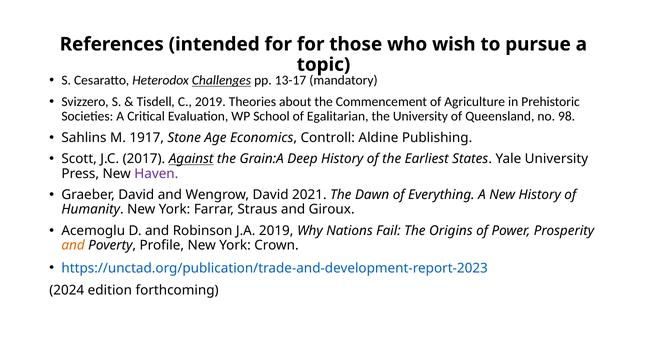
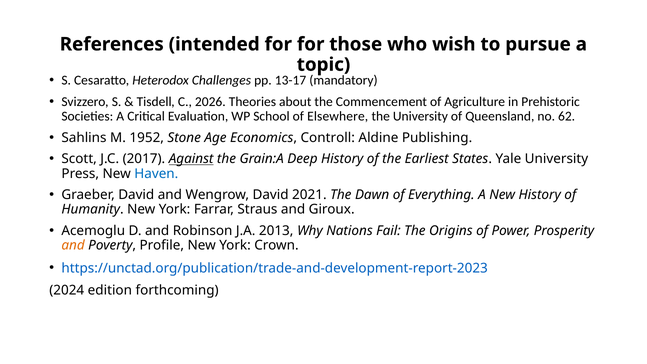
Challenges underline: present -> none (221, 80)
C 2019: 2019 -> 2026 (210, 102)
Egalitarian: Egalitarian -> Elsewhere (338, 116)
98: 98 -> 62 (567, 116)
1917: 1917 -> 1952 (147, 138)
Haven colour: purple -> blue (156, 174)
J.A 2019: 2019 -> 2013 (276, 231)
